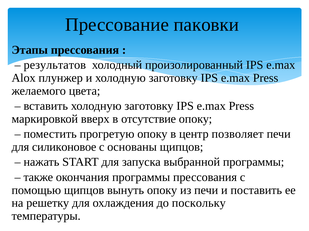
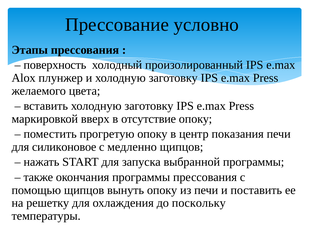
паковки: паковки -> условно (206, 25)
результатов: результатов -> поверхность (55, 65)
позволяет: позволяет -> показания (238, 134)
основаны: основаны -> медленно (132, 147)
